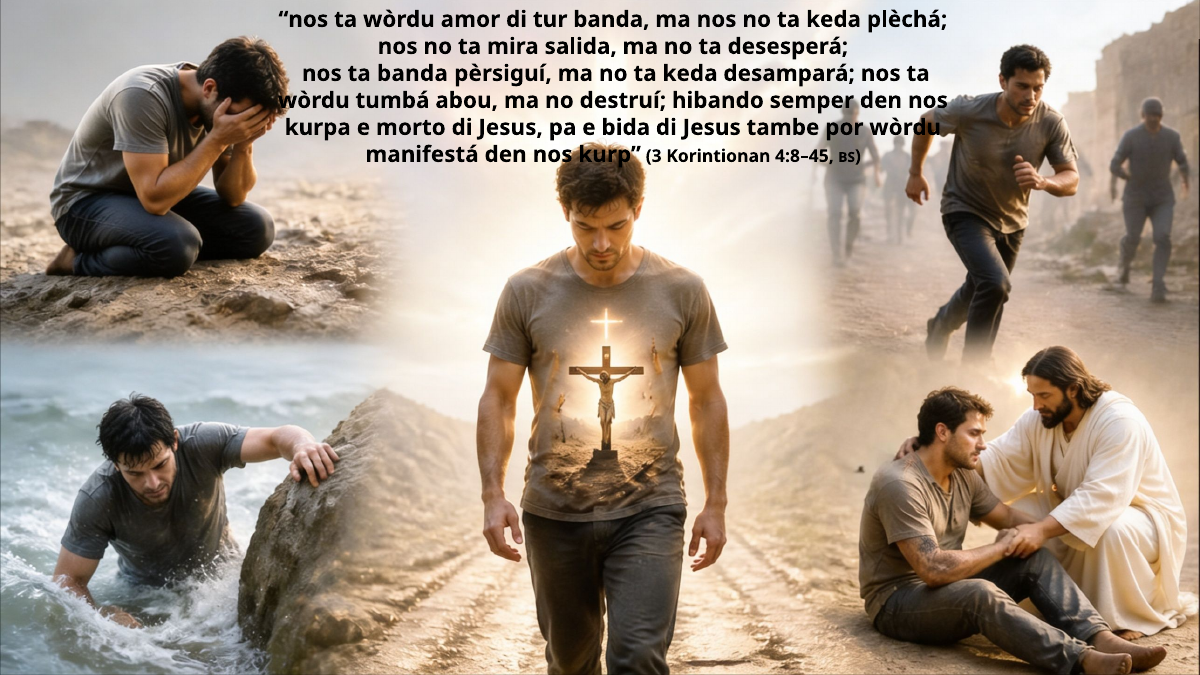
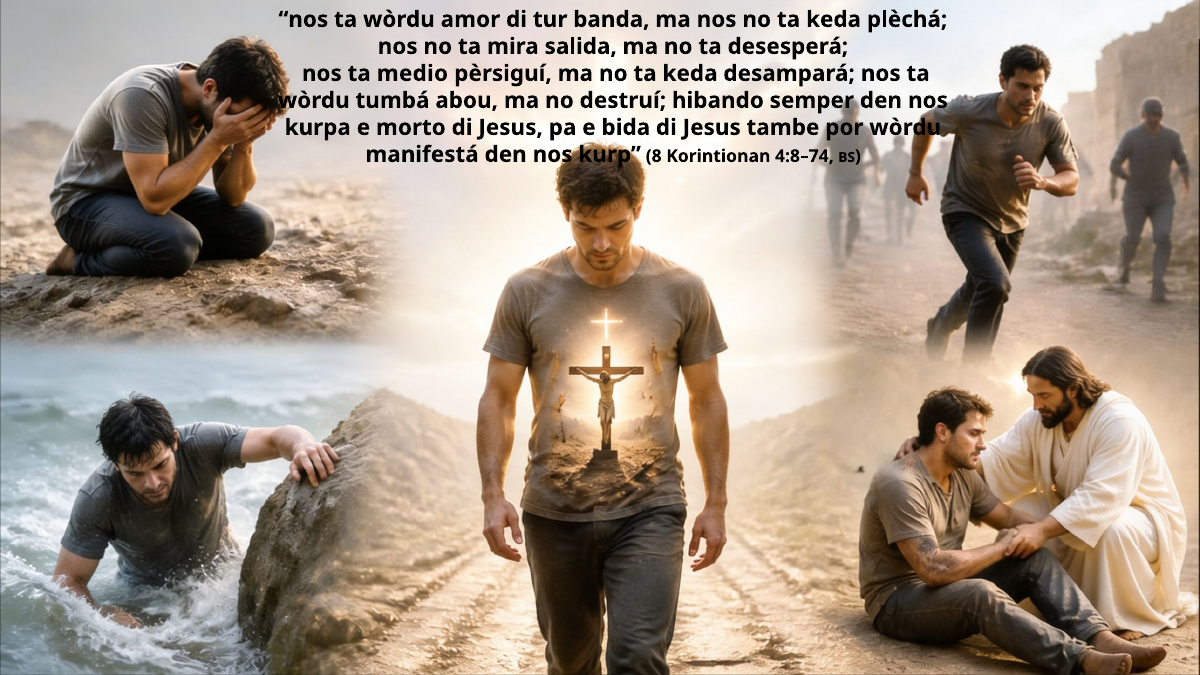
ta banda: banda -> medio (412, 73)
3: 3 -> 8 (654, 156)
4:8–45: 4:8–45 -> 4:8–74 (804, 156)
